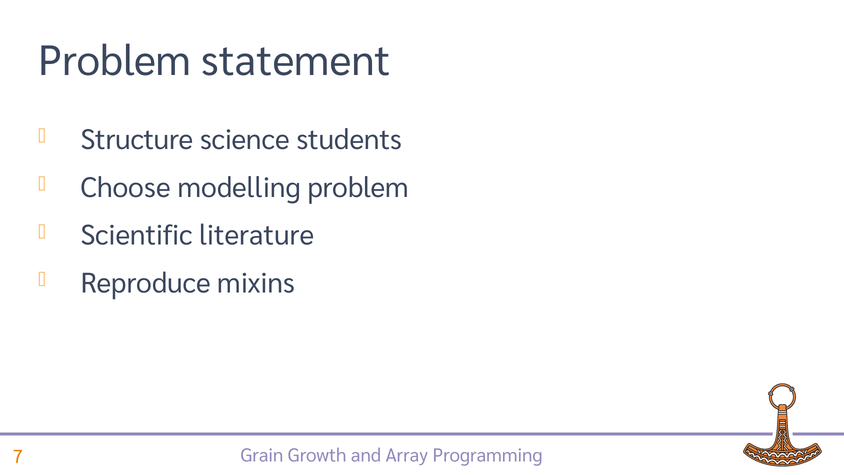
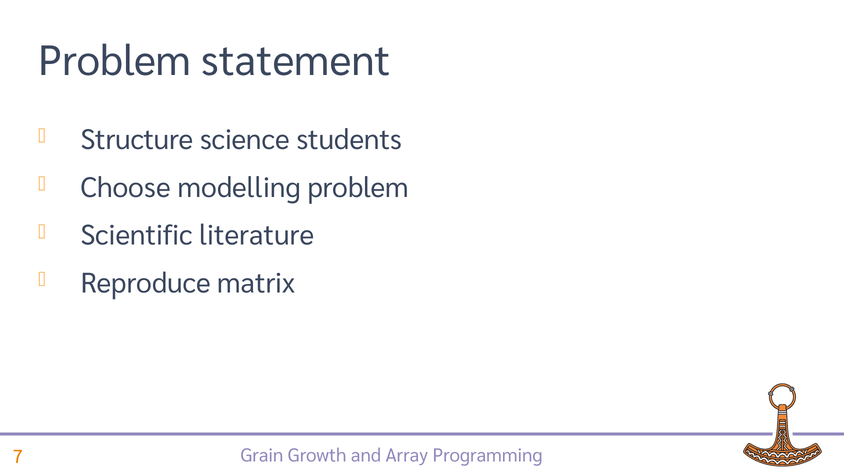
mixins: mixins -> matrix (256, 283)
